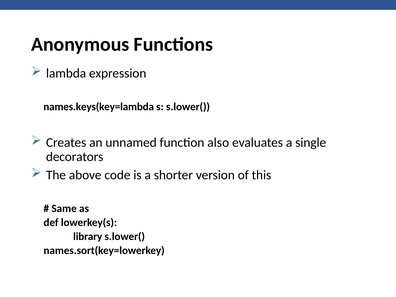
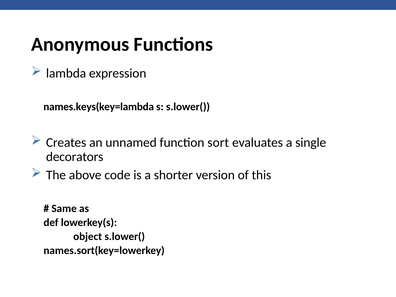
also: also -> sort (218, 142)
library: library -> object (88, 236)
